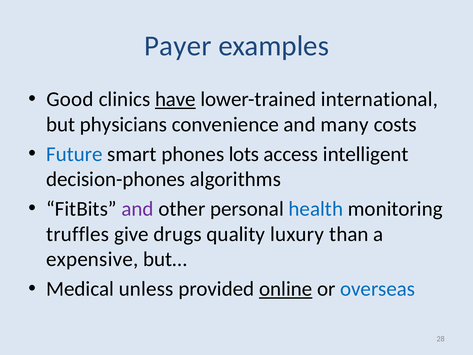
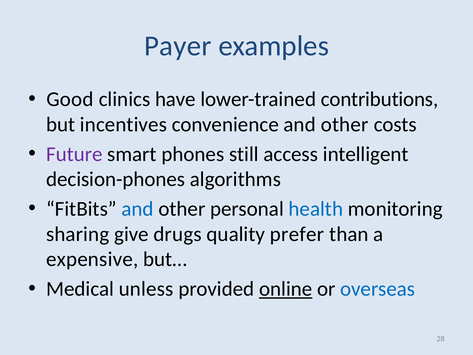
have underline: present -> none (175, 99)
international: international -> contributions (380, 99)
physicians: physicians -> incentives (123, 124)
convenience and many: many -> other (345, 124)
Future colour: blue -> purple (74, 154)
lots: lots -> still (244, 154)
and colour: purple -> blue (138, 209)
truffles: truffles -> sharing (78, 234)
luxury: luxury -> prefer (297, 234)
